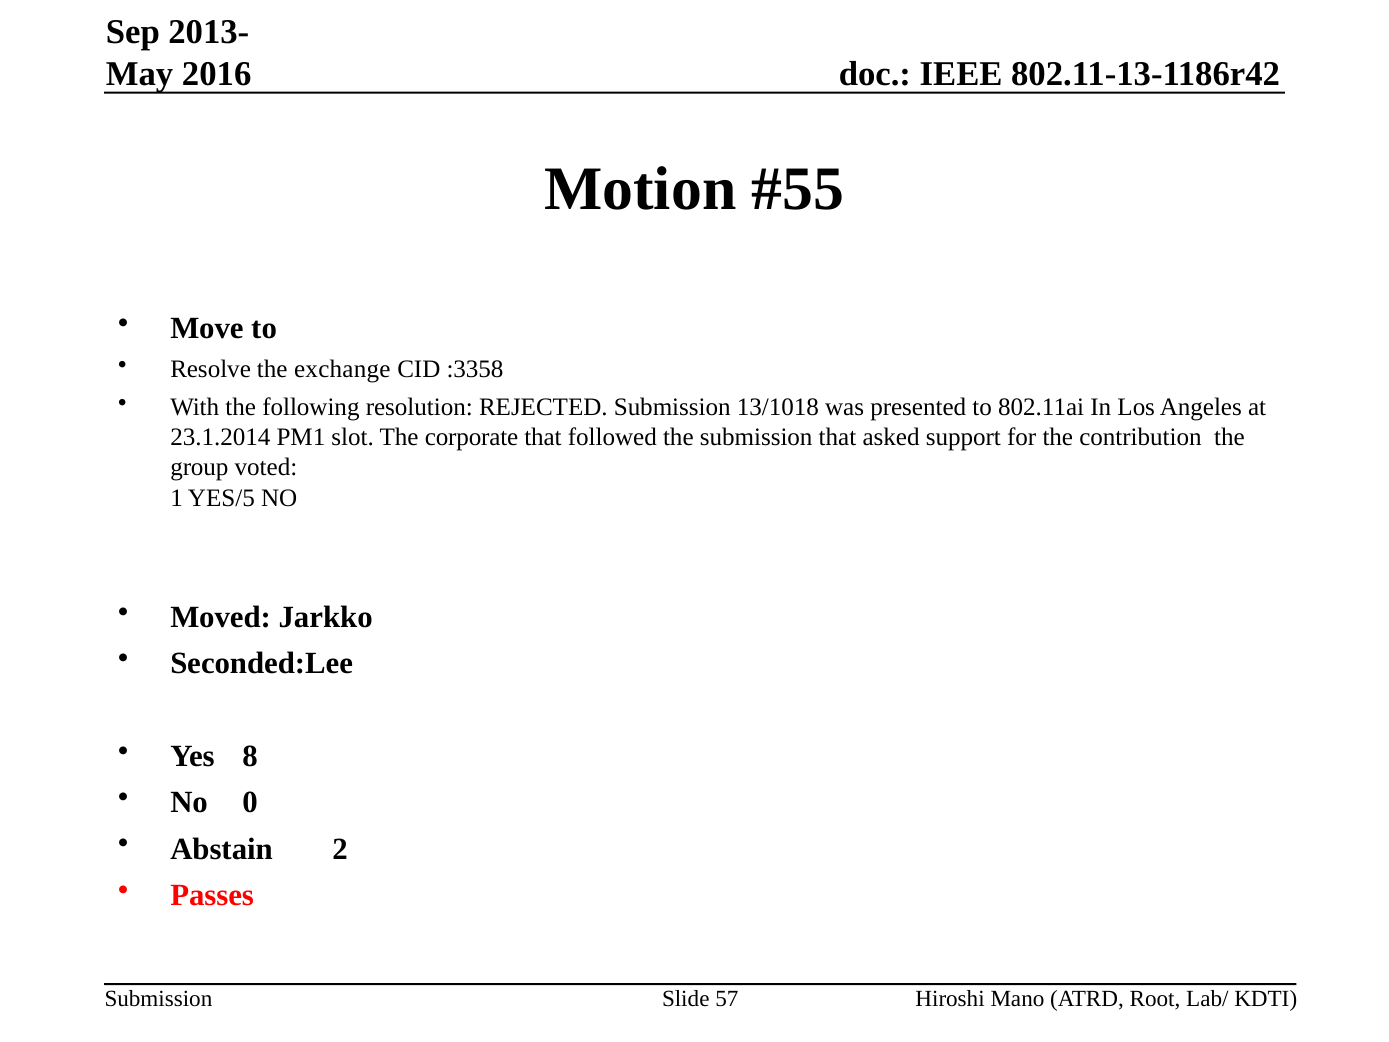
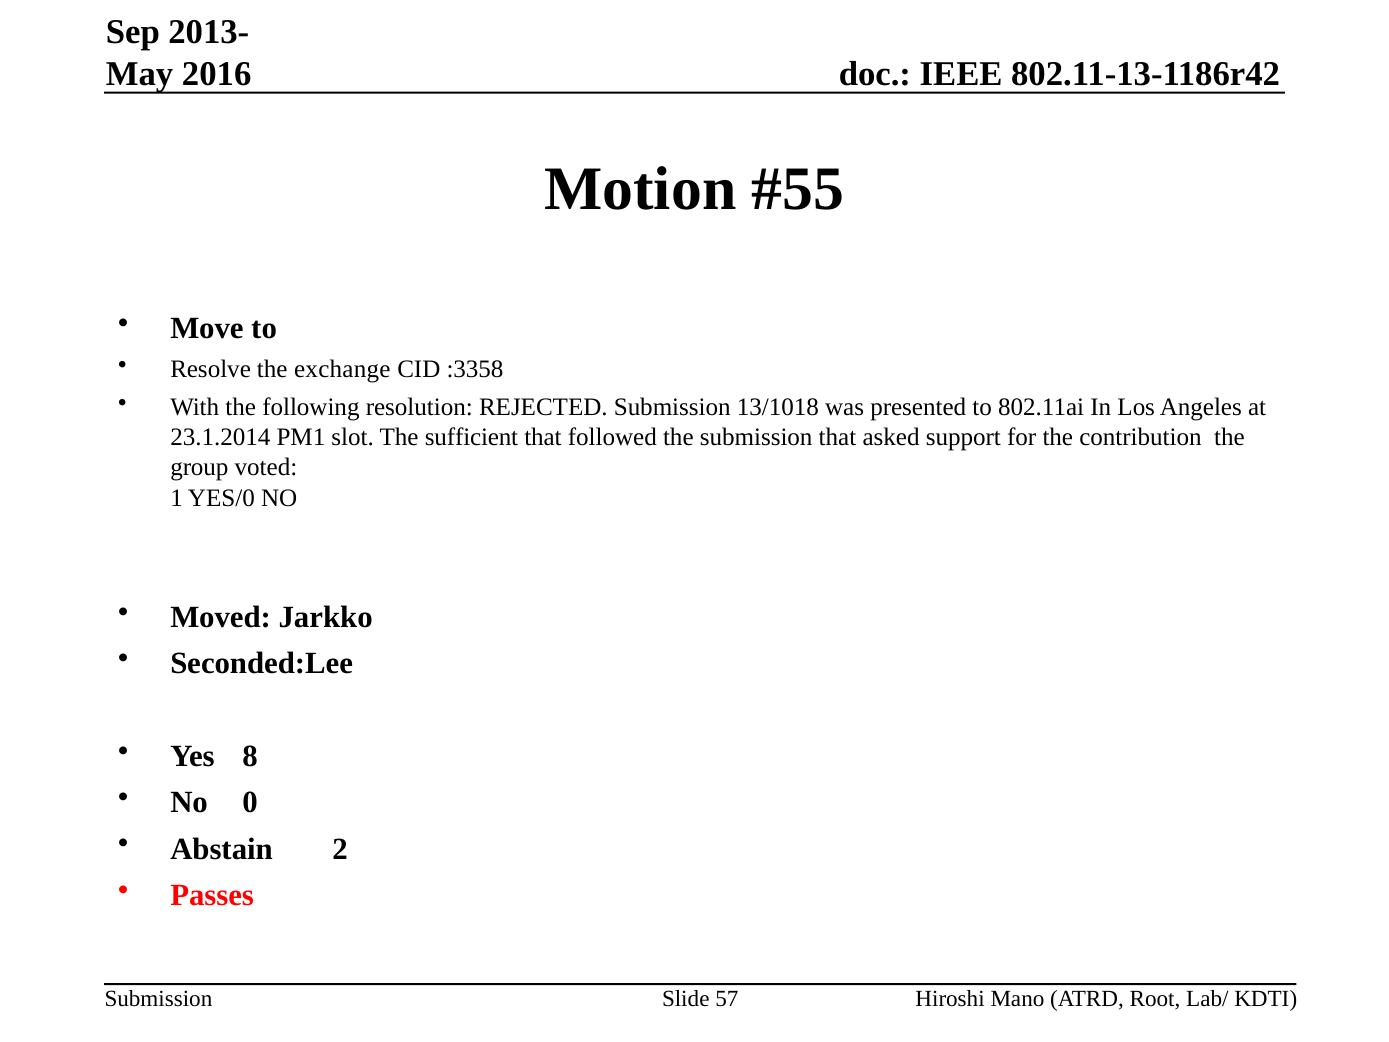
corporate: corporate -> sufficient (472, 437)
YES/5: YES/5 -> YES/0 (221, 498)
